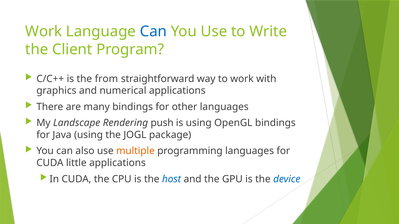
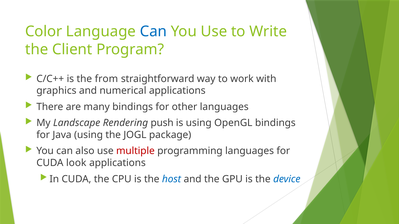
Work: Work -> Color (44, 31)
multiple colour: orange -> red (135, 151)
little: little -> look (76, 163)
